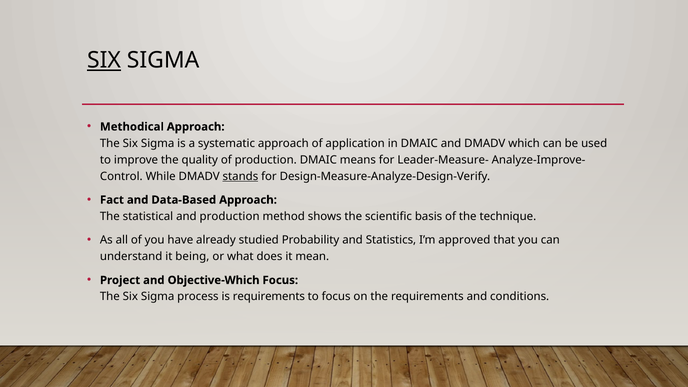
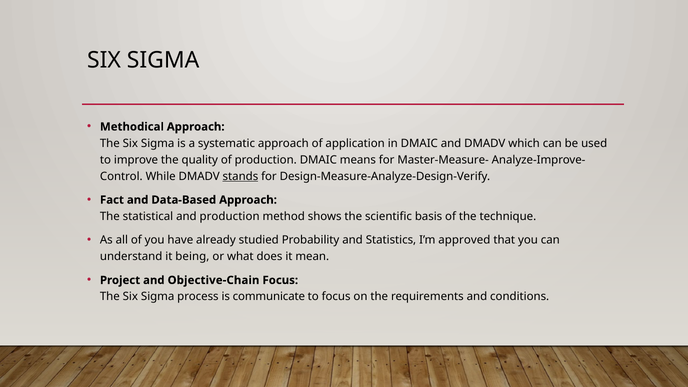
SIX underline: present -> none (104, 60)
Leader-Measure-: Leader-Measure- -> Master-Measure- (443, 160)
Objective-Which: Objective-Which -> Objective-Chain (213, 280)
is requirements: requirements -> communicate (269, 297)
